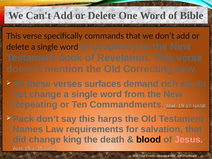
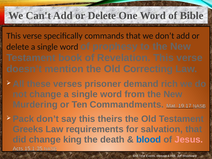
surfaces: surfaces -> prisoner (103, 84)
Repeating: Repeating -> Murdering (35, 105)
harps: harps -> theirs (110, 119)
Names: Names -> Greeks (28, 129)
blood colour: black -> blue (149, 140)
